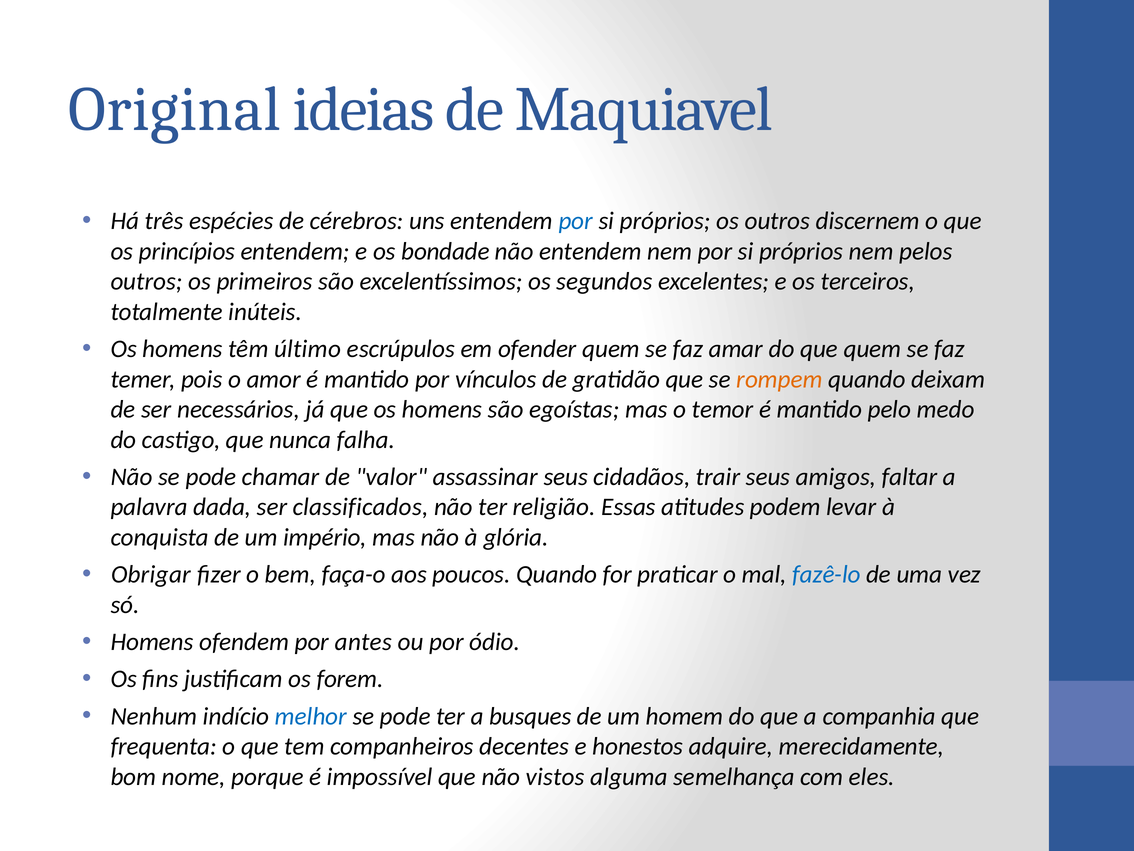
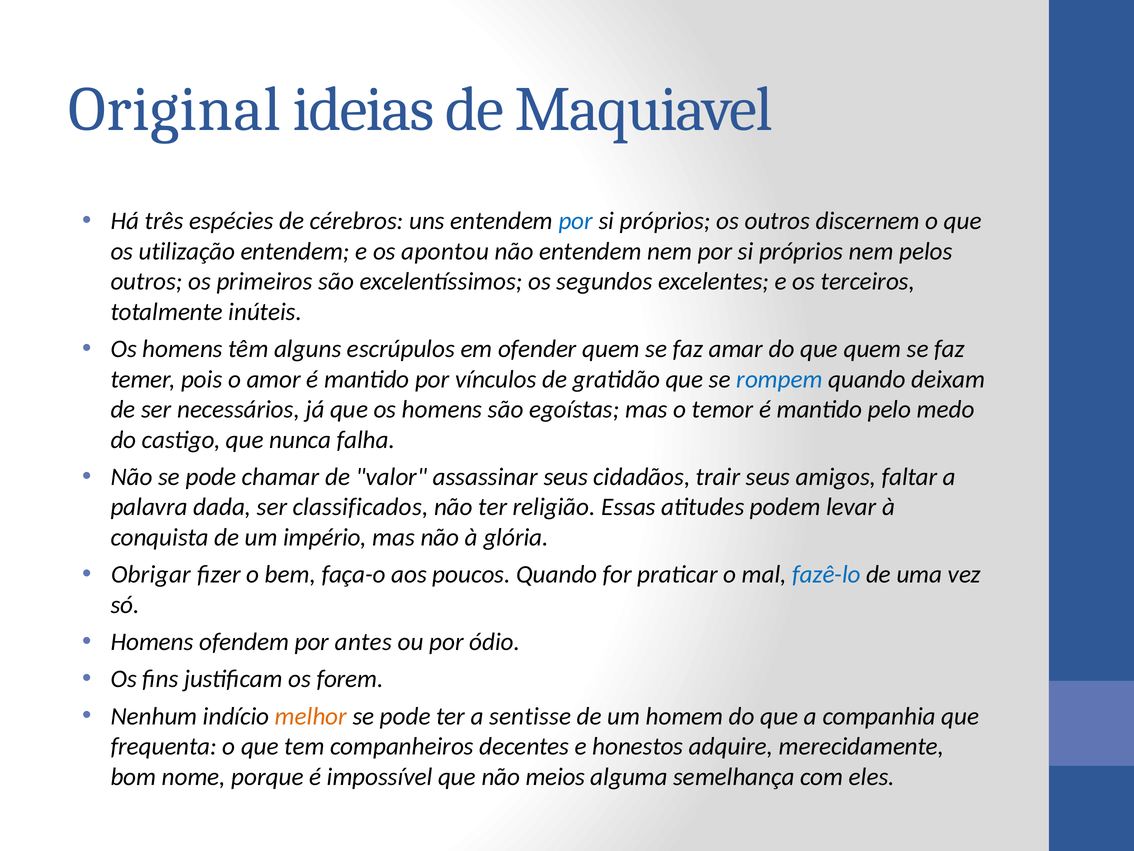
princípios: princípios -> utilização (187, 251)
bondade: bondade -> apontou (445, 251)
último: último -> alguns (308, 349)
rompem colour: orange -> blue (780, 379)
melhor colour: blue -> orange (311, 716)
busques: busques -> sentisse (530, 716)
vistos: vistos -> meios (555, 776)
